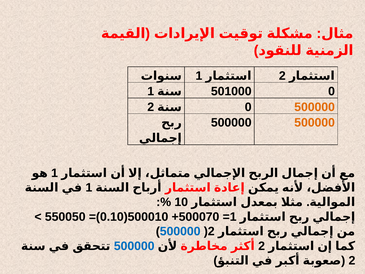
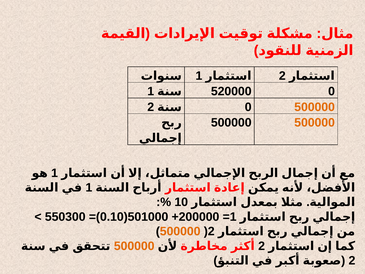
501000: 501000 -> 520000 (231, 91)
550050: 550050 -> 550300 (65, 217)
500010: 500010 -> 501000 (148, 217)
500070: 500070 -> 200000 (199, 217)
500000 colour: blue -> orange (180, 231)
500000 colour: blue -> orange (134, 246)
